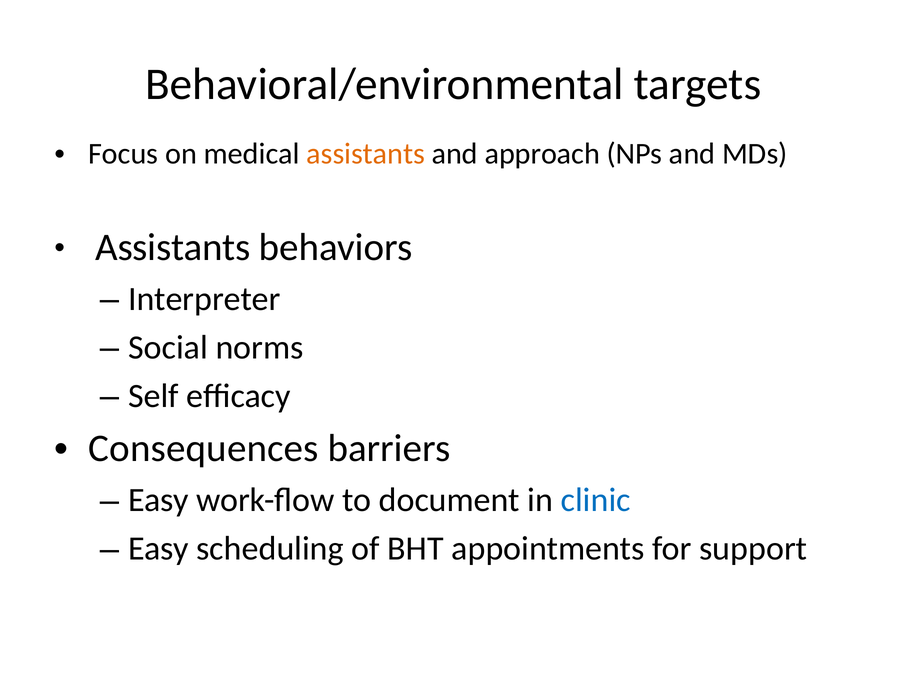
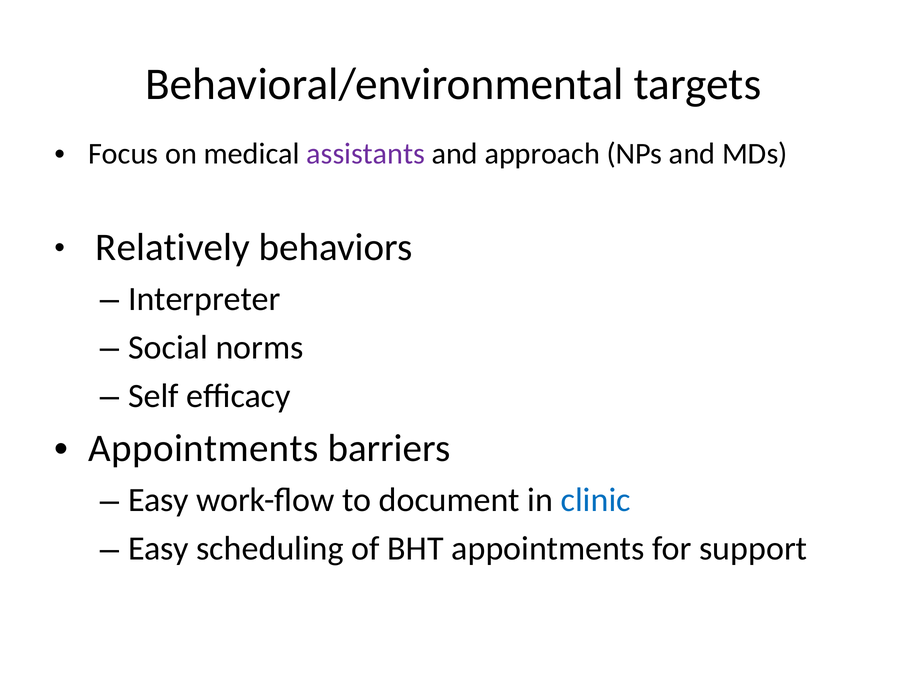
assistants colour: orange -> purple (366, 154)
Assistants: Assistants -> Relatively (173, 247)
Consequences: Consequences -> Appointments (203, 449)
